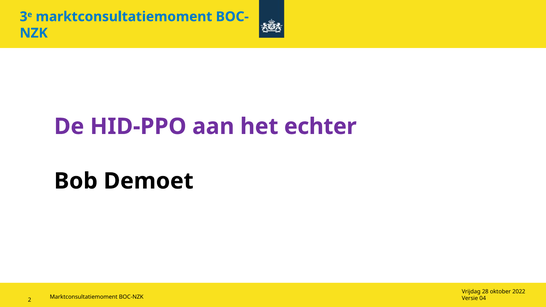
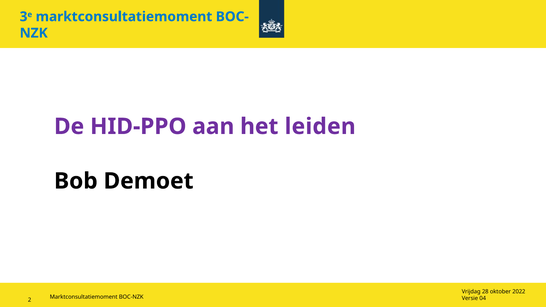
echter: echter -> leiden (320, 127)
